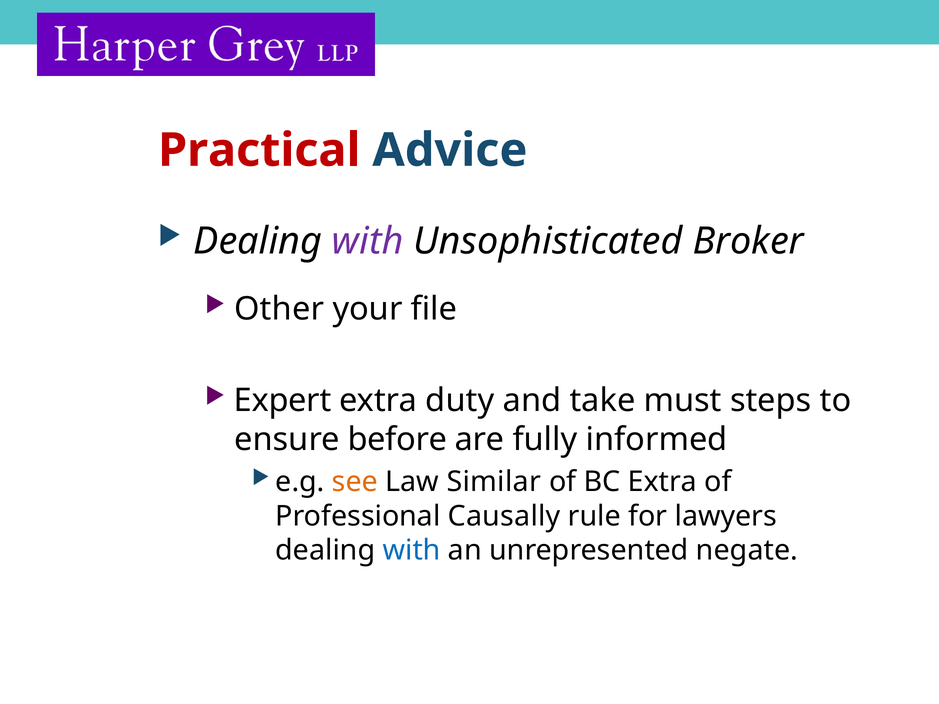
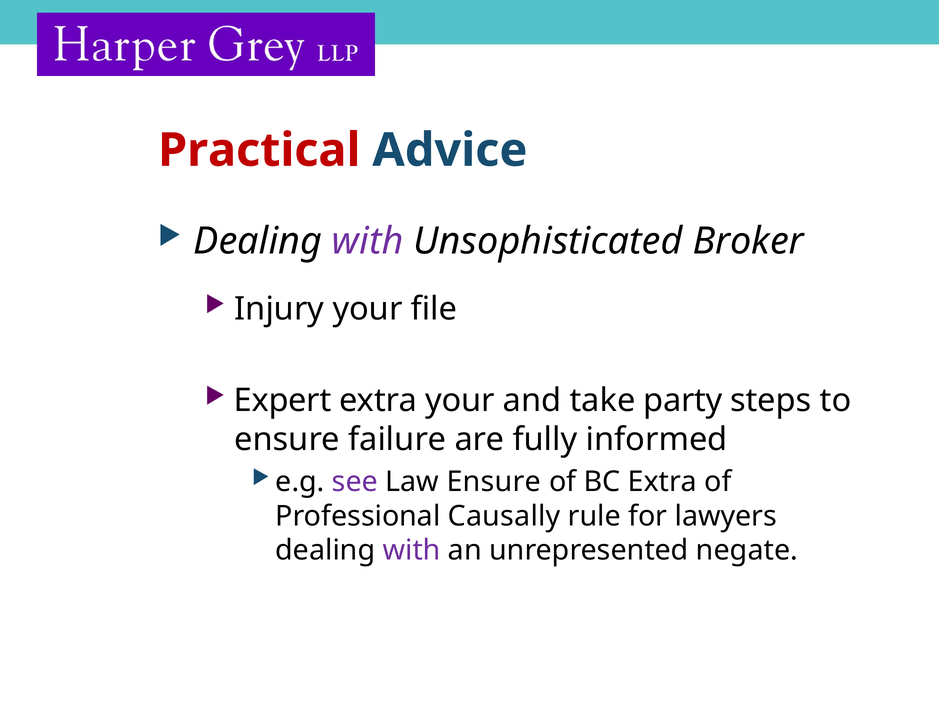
Other: Other -> Injury (279, 309)
extra duty: duty -> your (460, 401)
must: must -> party (683, 401)
before: before -> failure (397, 440)
see colour: orange -> purple (355, 482)
Law Similar: Similar -> Ensure (494, 482)
with colour: blue -> purple (412, 551)
